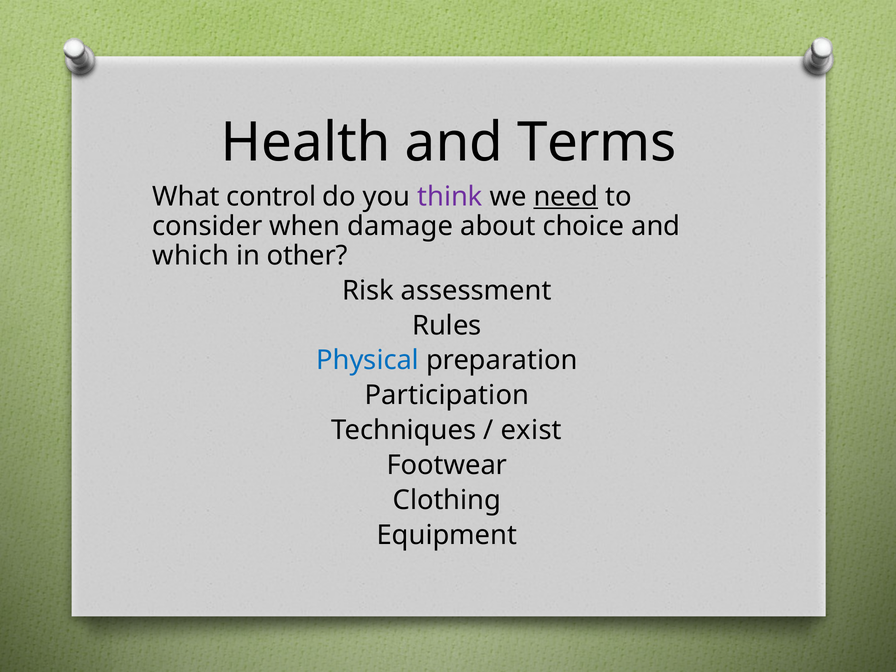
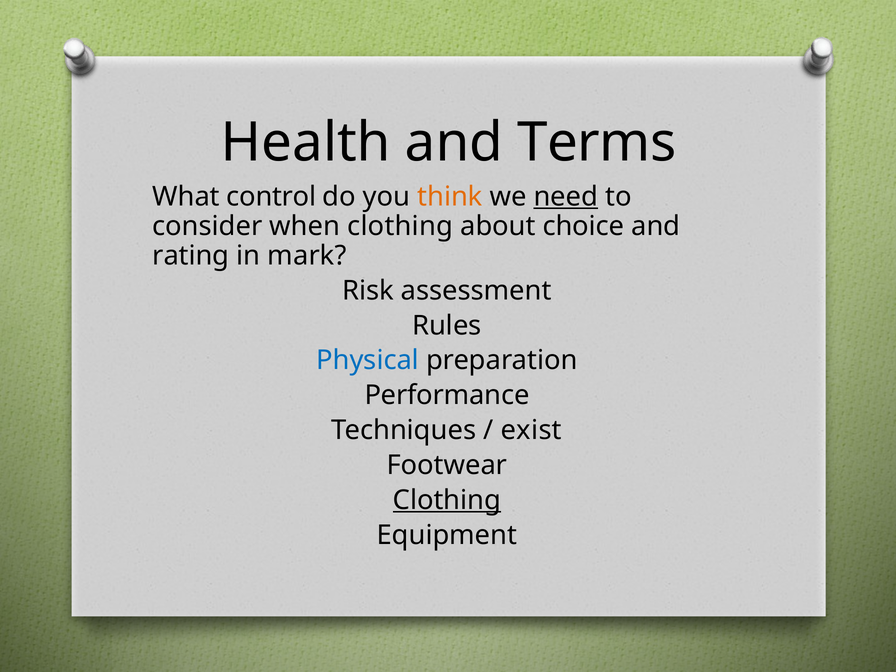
think colour: purple -> orange (450, 197)
when damage: damage -> clothing (400, 226)
which: which -> rating (191, 256)
other: other -> mark (307, 256)
Participation: Participation -> Performance (447, 395)
Clothing underline: none -> present (447, 500)
